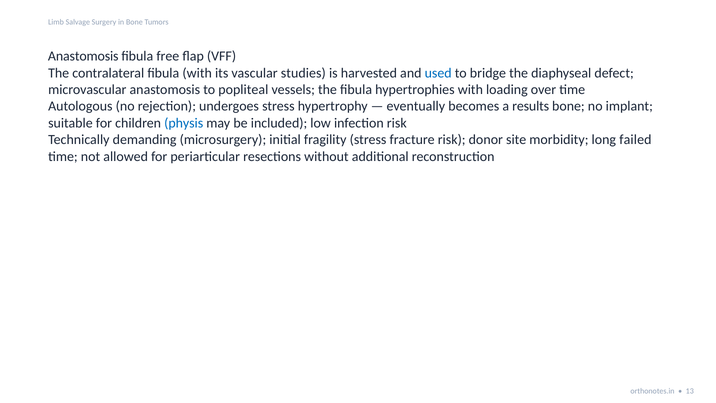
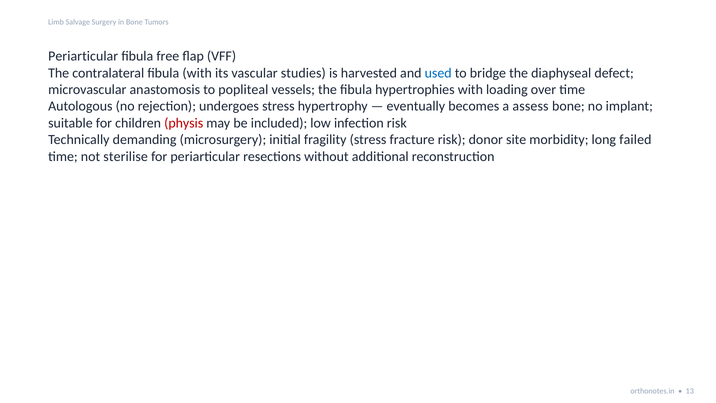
Anastomosis: Anastomosis -> Periarticular (83, 56)
results: results -> assess (531, 106)
physis colour: blue -> red (184, 123)
allowed: allowed -> sterilise (126, 156)
